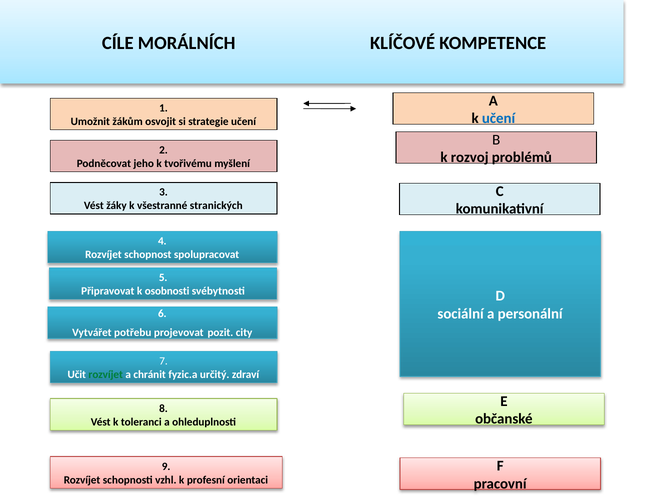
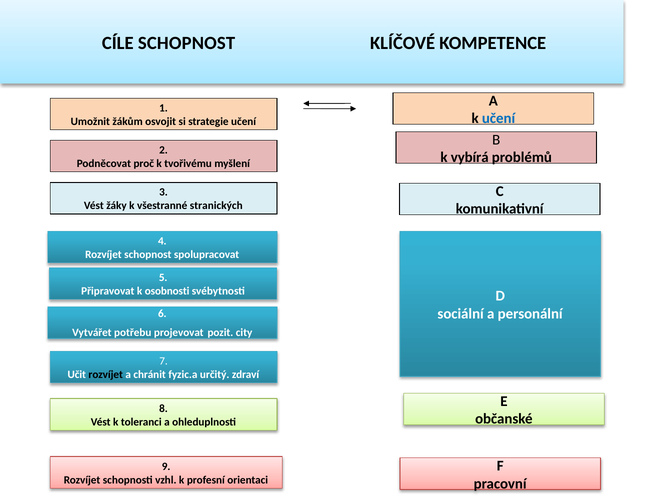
CÍLE MORÁLNÍCH: MORÁLNÍCH -> SCHOPNOST (187, 43)
rozvoj: rozvoj -> vybírá (470, 158)
jeho: jeho -> proč (144, 164)
rozvíjet colour: green -> black (106, 375)
